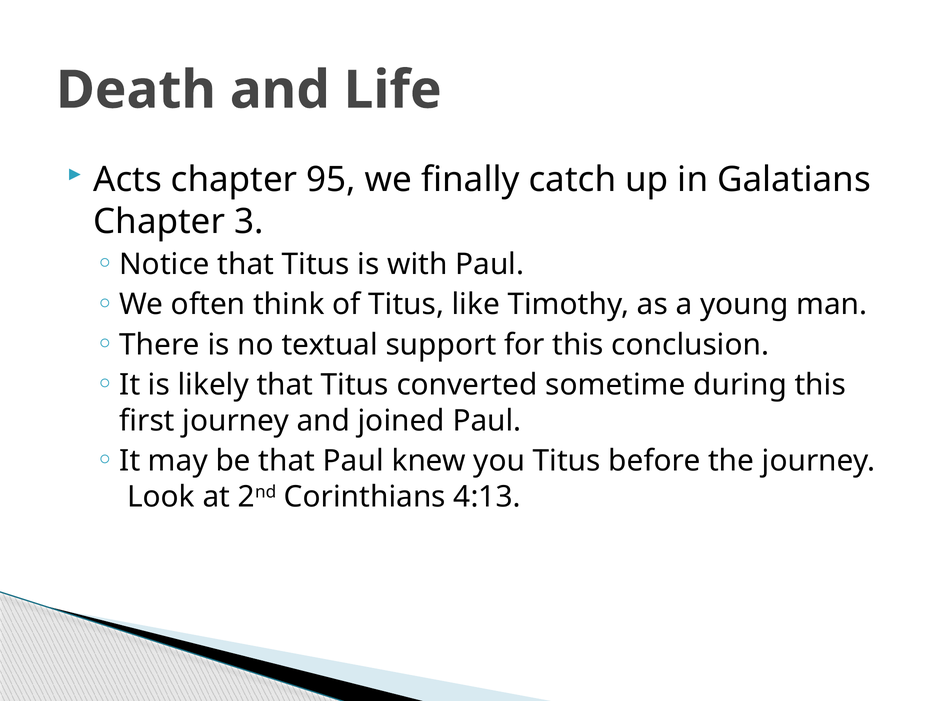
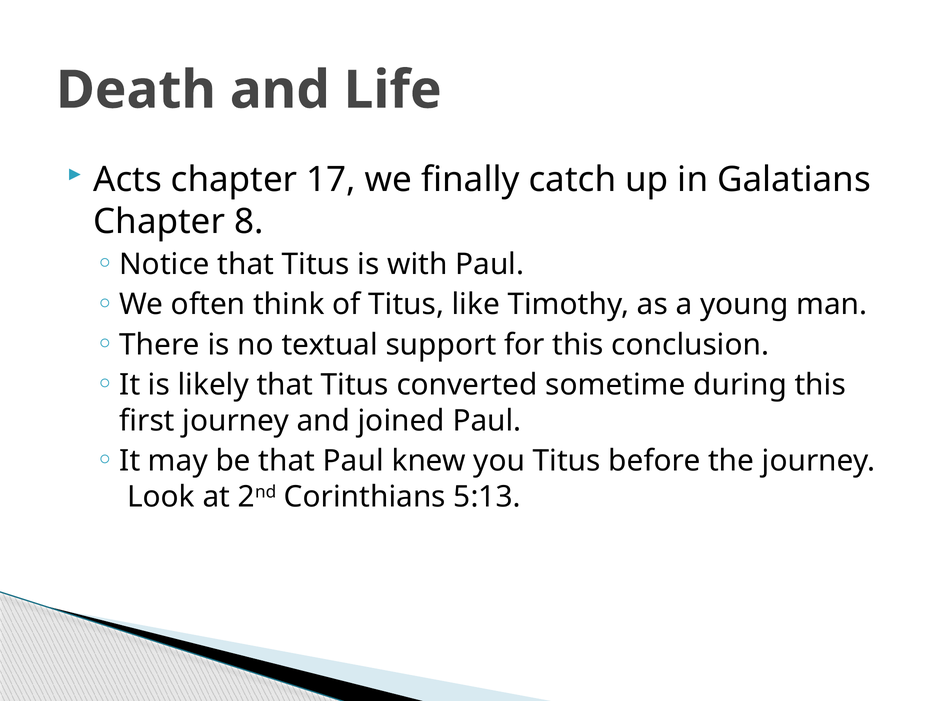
95: 95 -> 17 (331, 179)
3: 3 -> 8 (249, 221)
4:13: 4:13 -> 5:13 (487, 496)
